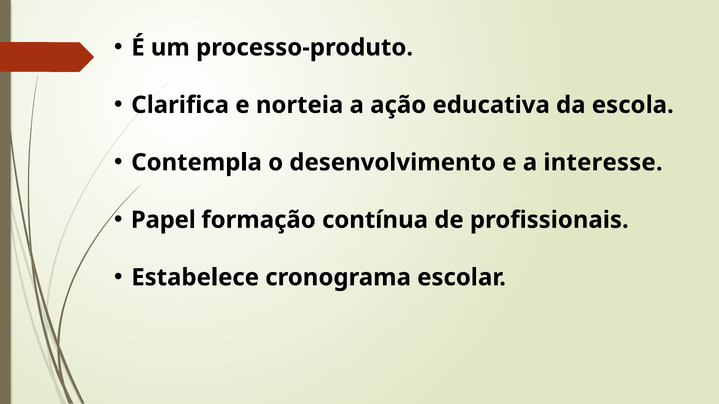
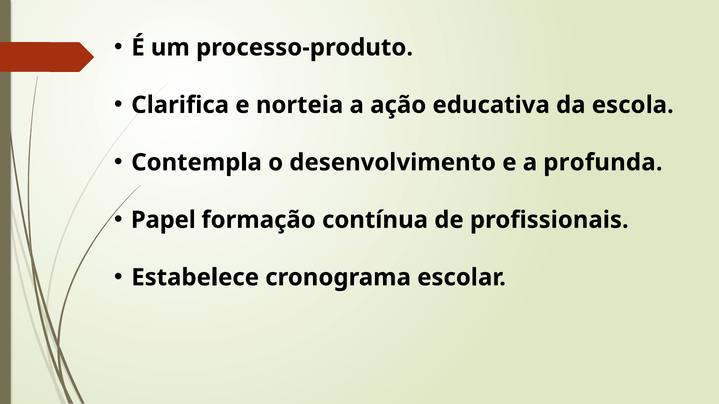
interesse: interesse -> profunda (603, 163)
